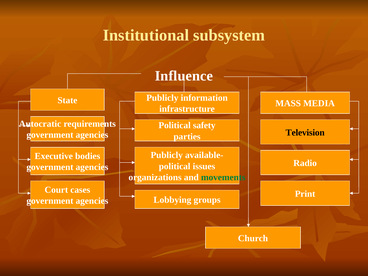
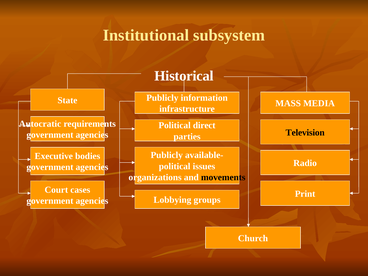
Influence: Influence -> Historical (184, 76)
safety: safety -> direct (204, 125)
movements colour: green -> black (223, 177)
